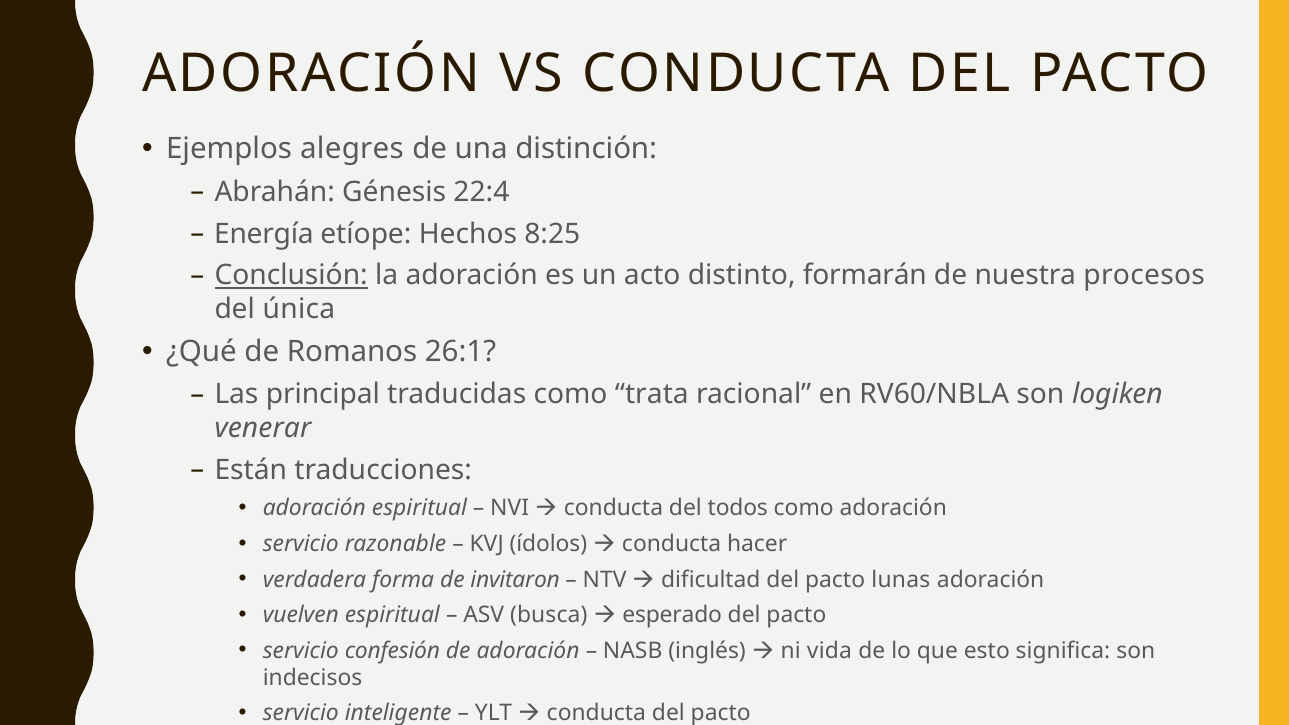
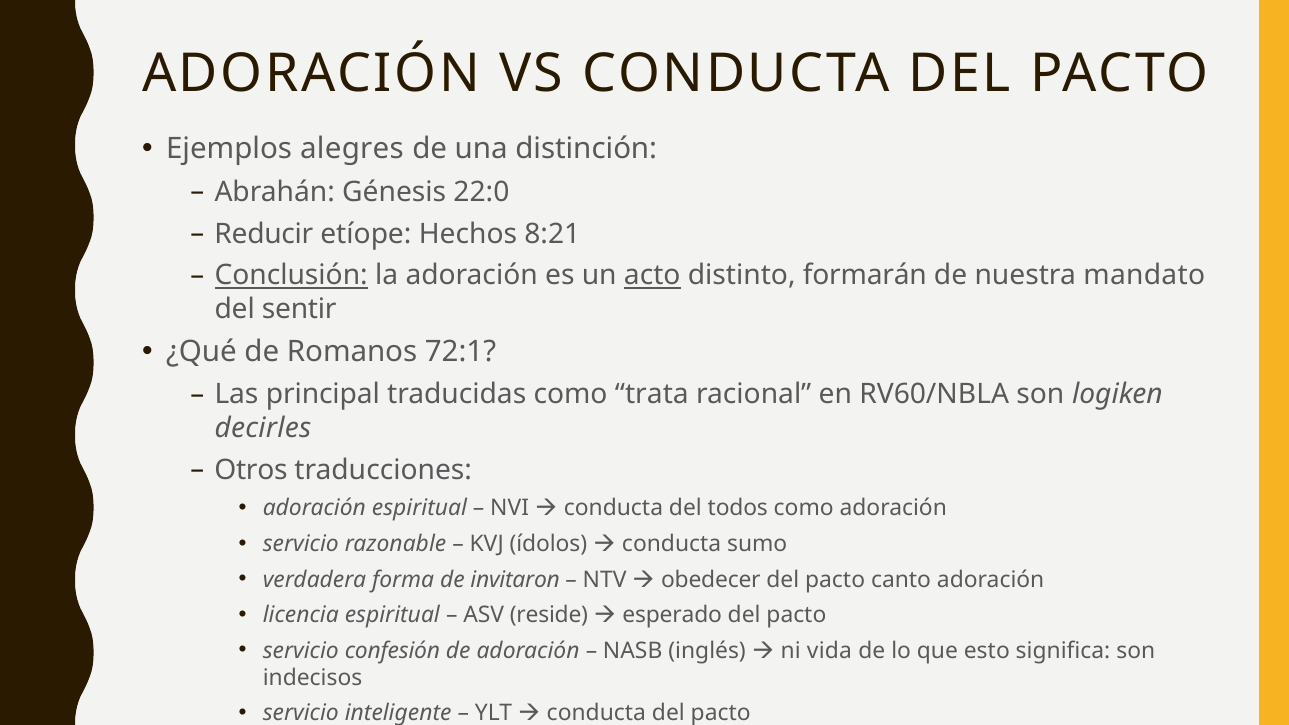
22:4: 22:4 -> 22:0 (481, 192)
Energía: Energía -> Reducir (264, 234)
8:25: 8:25 -> 8:21 (552, 234)
acto underline: none -> present (652, 276)
procesos: procesos -> mandato (1144, 276)
única: única -> sentir (299, 309)
26:1: 26:1 -> 72:1 (460, 352)
venerar: venerar -> decirles (263, 428)
Están: Están -> Otros (251, 470)
hacer: hacer -> sumo (757, 544)
dificultad: dificultad -> obedecer (711, 580)
lunas: lunas -> canto (901, 580)
vuelven: vuelven -> licencia (301, 615)
busca: busca -> reside (549, 615)
